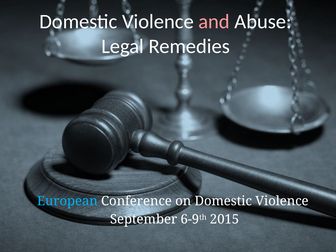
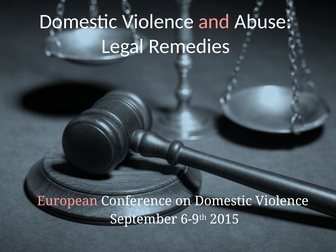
European colour: light blue -> pink (67, 201)
